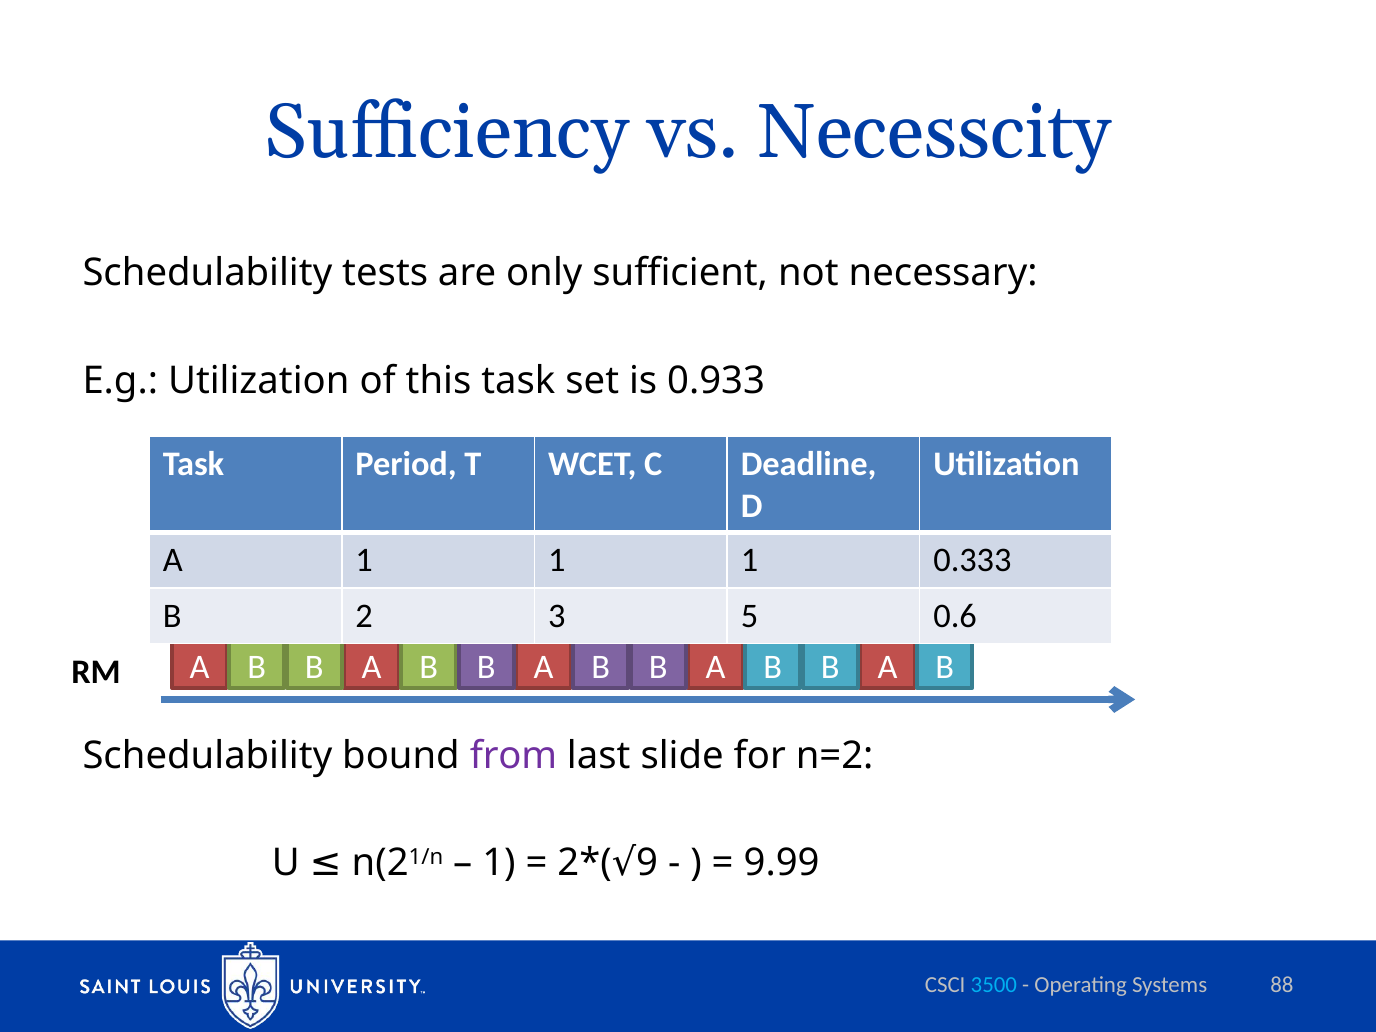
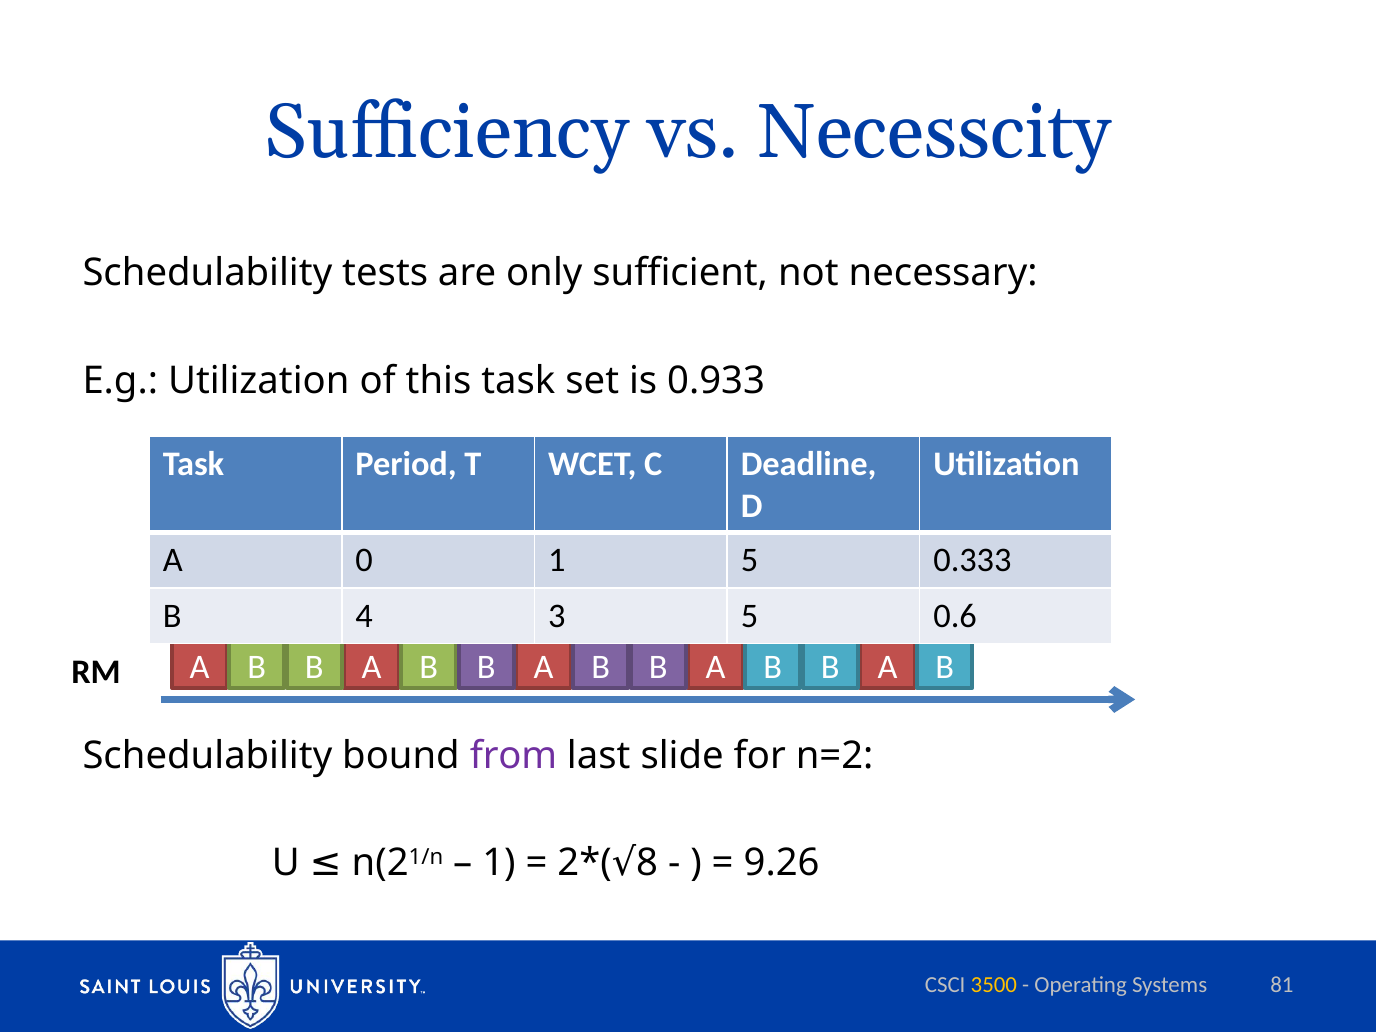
A 1: 1 -> 0 (364, 560)
1: 1 -> 5 (749, 560)
2: 2 -> 4 (364, 616)
9: 9 -> 8 (647, 863)
9.99: 9.99 -> 9.26 (782, 863)
3500 colour: light blue -> yellow (994, 985)
88: 88 -> 81 (1282, 985)
